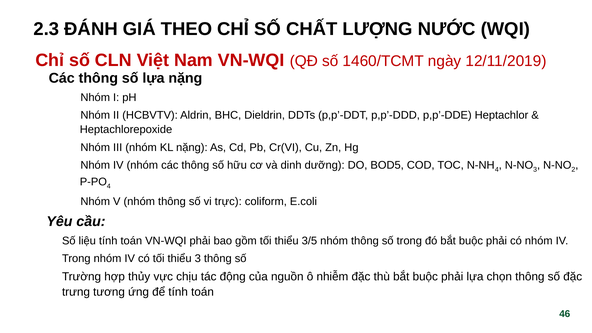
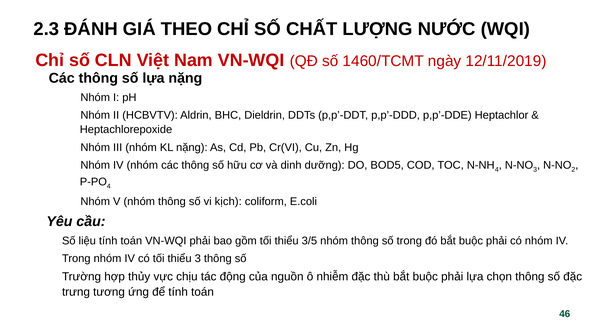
trực: trực -> kịch (228, 202)
